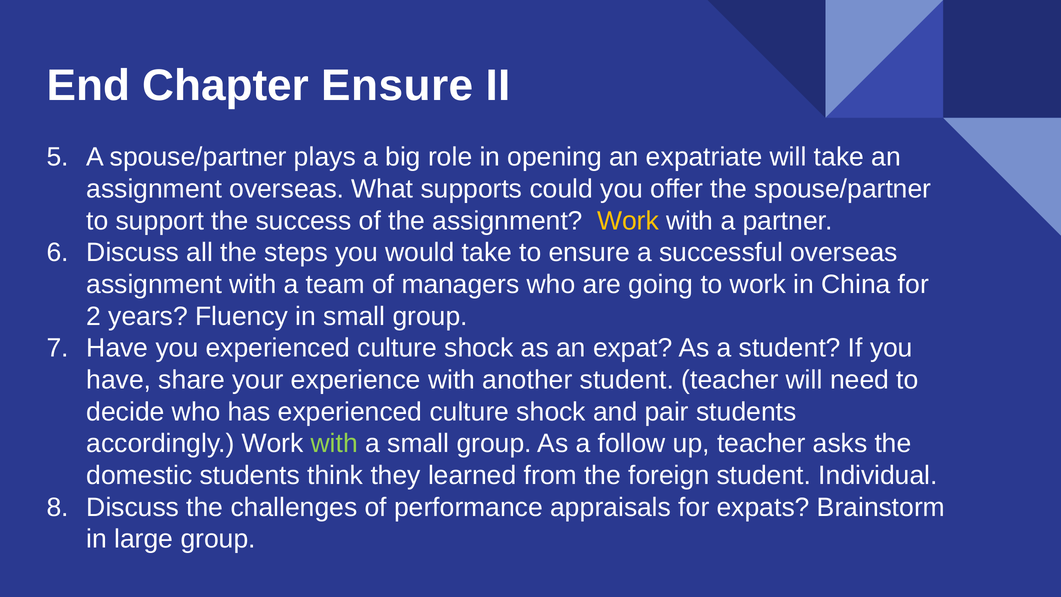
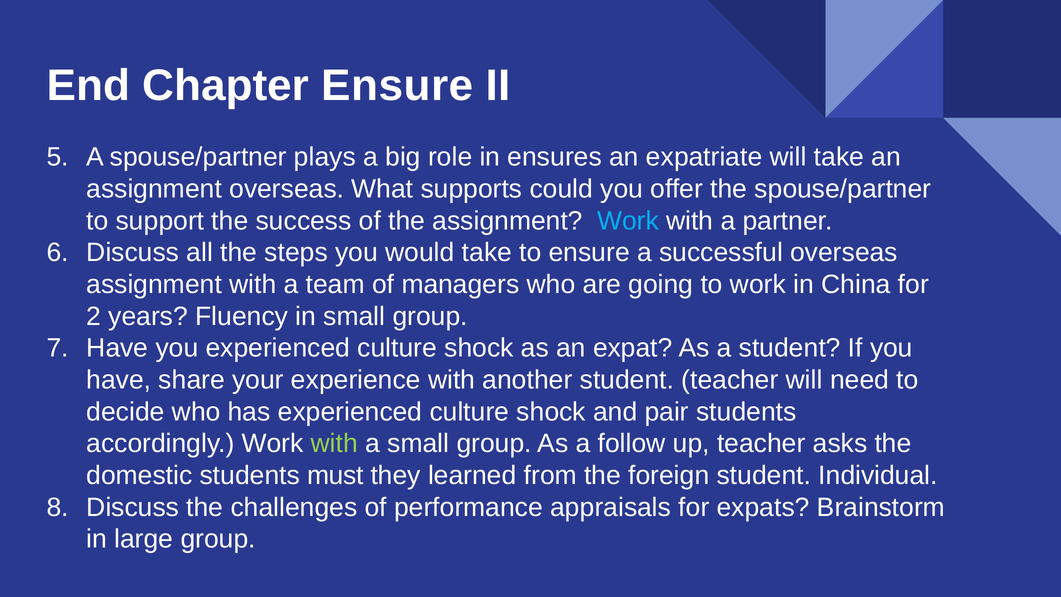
opening: opening -> ensures (555, 157)
Work colour: yellow -> light blue (628, 221)
think: think -> must (335, 475)
